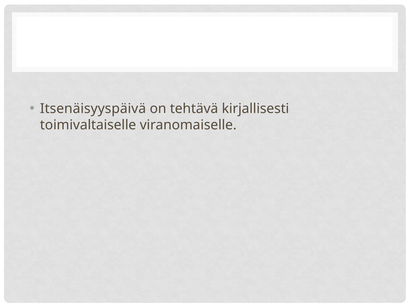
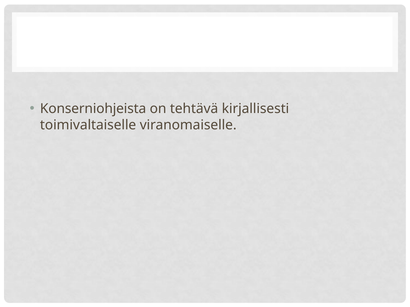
Itsenäisyyspäivä: Itsenäisyyspäivä -> Konserniohjeista (93, 109)
